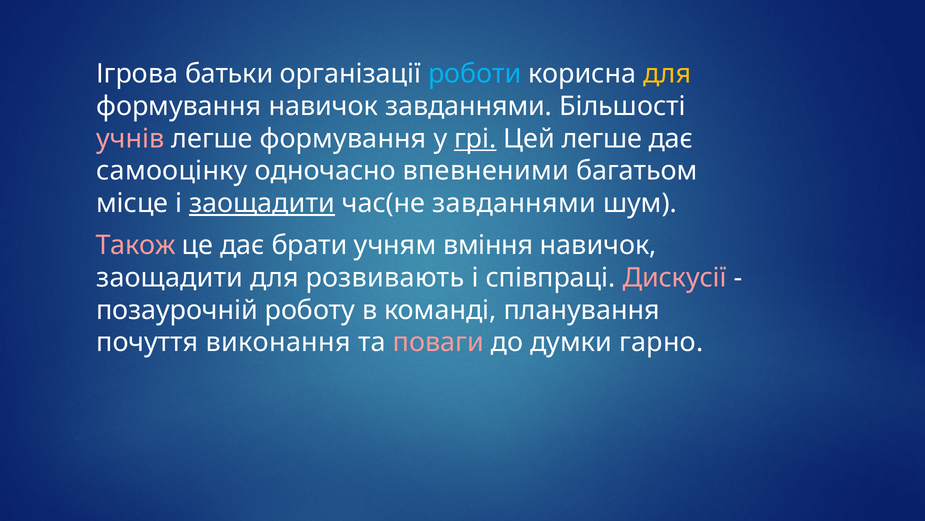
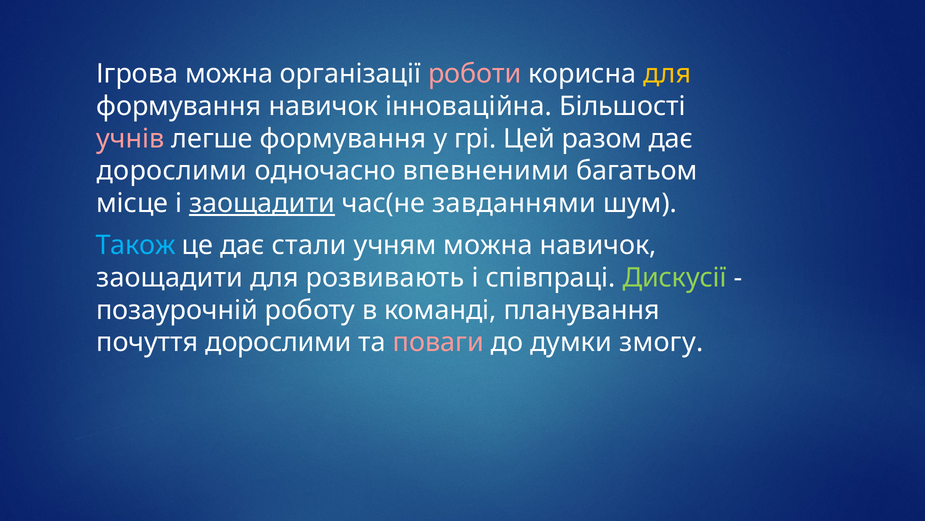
Ігрова батьки: батьки -> можна (229, 74)
роботи colour: light blue -> pink (475, 74)
навичок завданнями: завданнями -> інноваційна (469, 106)
грі underline: present -> none (475, 139)
Цей легше: легше -> разом (602, 139)
самооцінку: самооцінку -> дорослими (172, 171)
Також colour: pink -> light blue (136, 245)
брати: брати -> стали (309, 245)
учням вміння: вміння -> можна (488, 245)
Дискусії colour: pink -> light green (675, 277)
почуття виконання: виконання -> дорослими (278, 342)
гарно: гарно -> змогу (661, 342)
